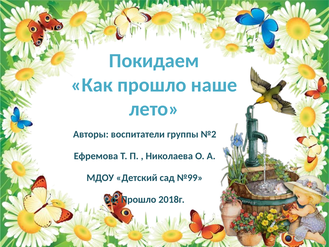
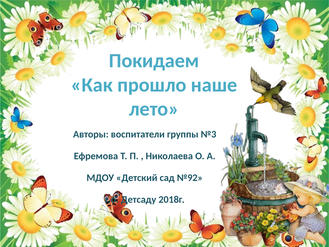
№2: №2 -> №3 (209, 134)
№99: №99 -> №92 (190, 178)
г.о Прошло: Прошло -> Детсаду (139, 199)
